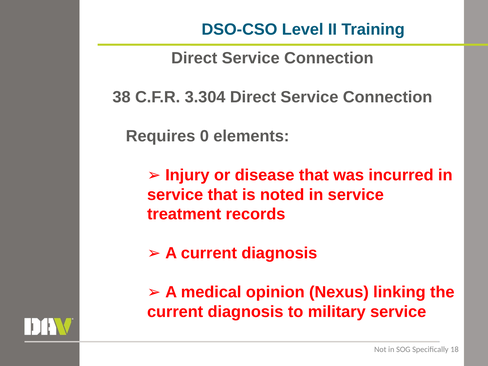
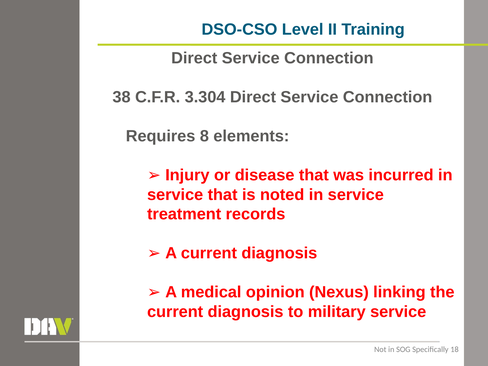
0: 0 -> 8 (204, 136)
